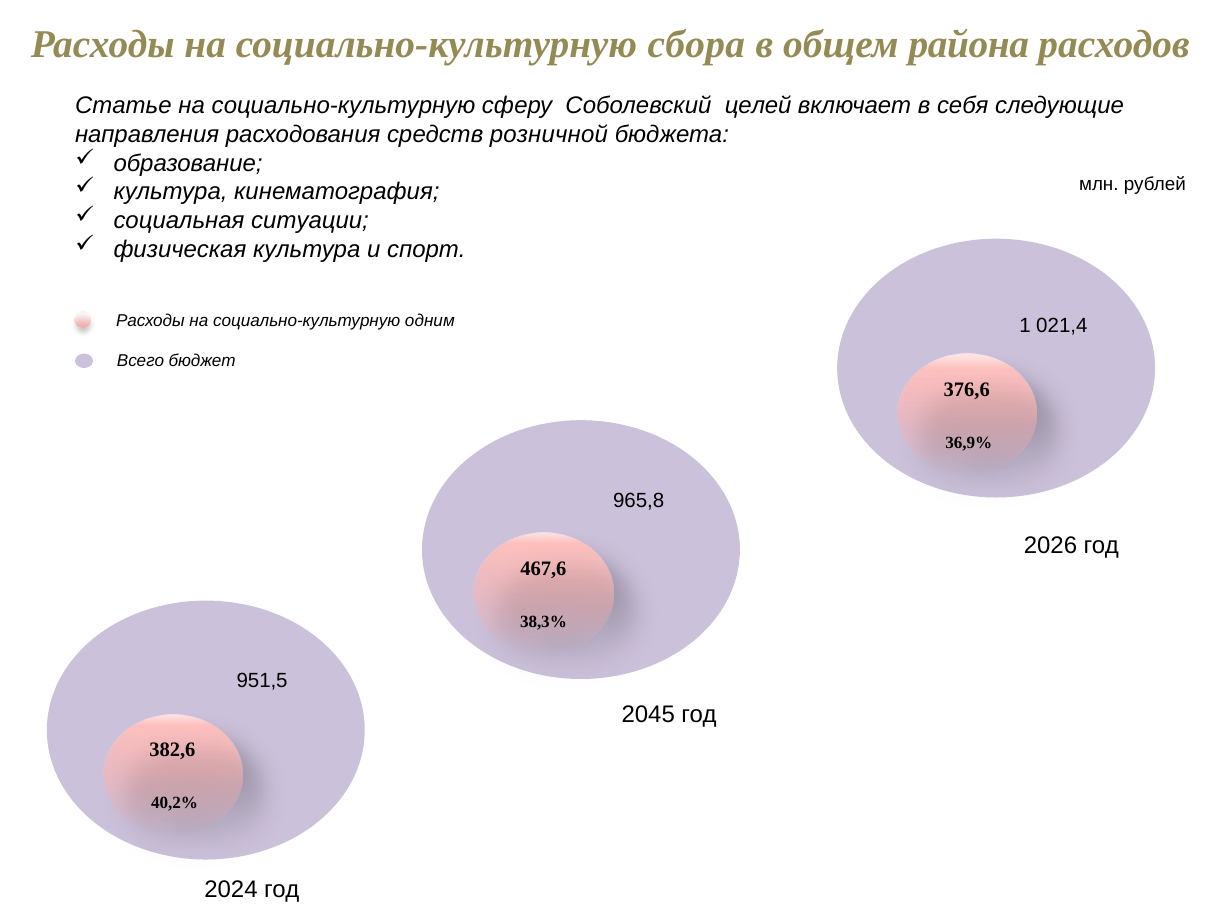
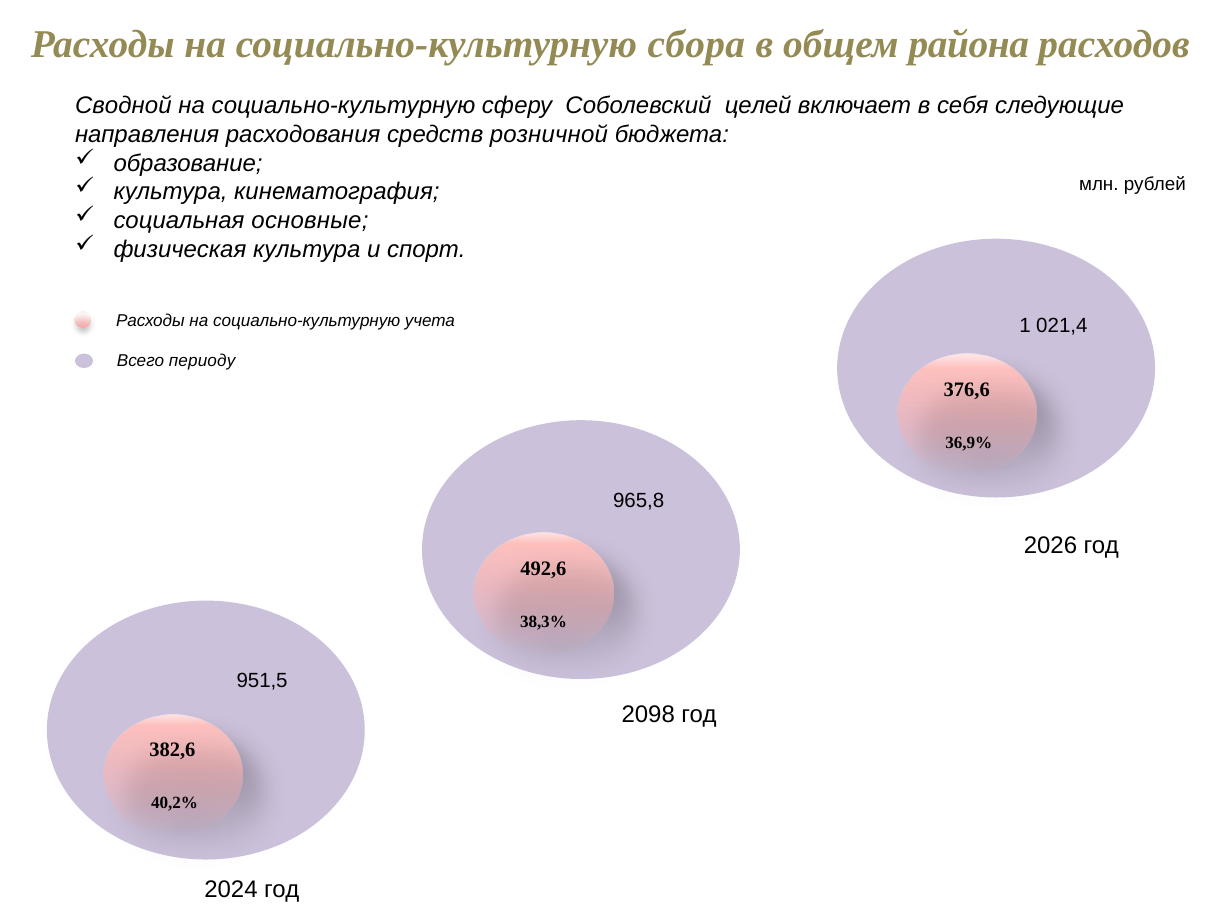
Статье: Статье -> Сводной (123, 106)
ситуации: ситуации -> основные (310, 221)
одним: одним -> учета (430, 321)
бюджет: бюджет -> периоду (202, 361)
467,6: 467,6 -> 492,6 (543, 569)
2045: 2045 -> 2098 (648, 714)
